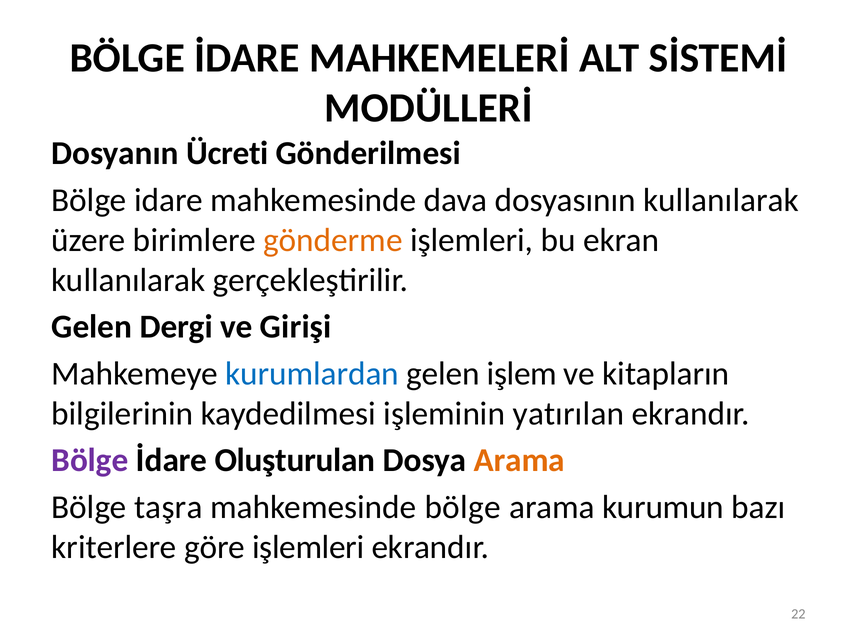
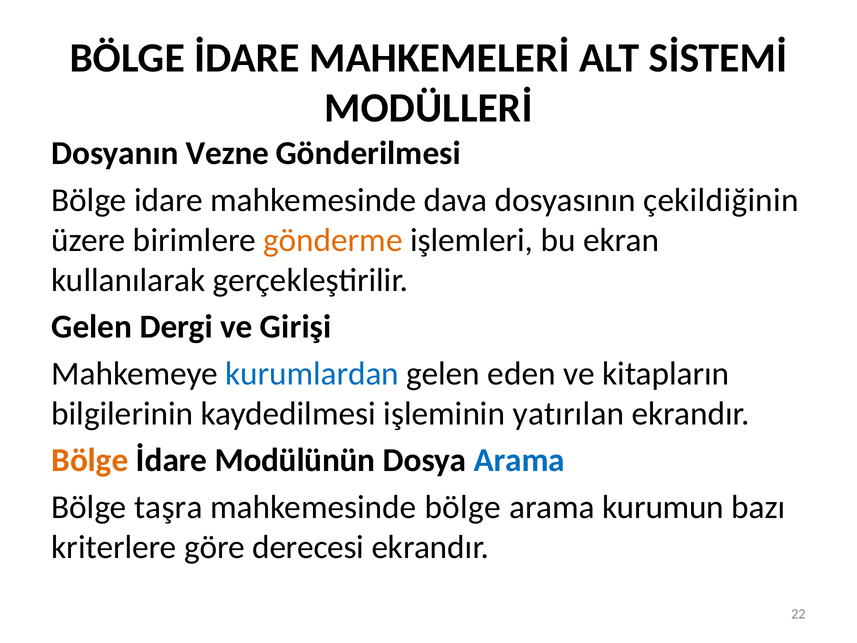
Ücreti: Ücreti -> Vezne (227, 153)
dosyasının kullanılarak: kullanılarak -> çekildiğinin (721, 200)
işlem: işlem -> eden (522, 374)
Bölge colour: purple -> orange (90, 460)
Oluşturulan: Oluşturulan -> Modülünün (295, 460)
Arama colour: orange -> blue (519, 460)
göre işlemleri: işlemleri -> derecesi (308, 547)
